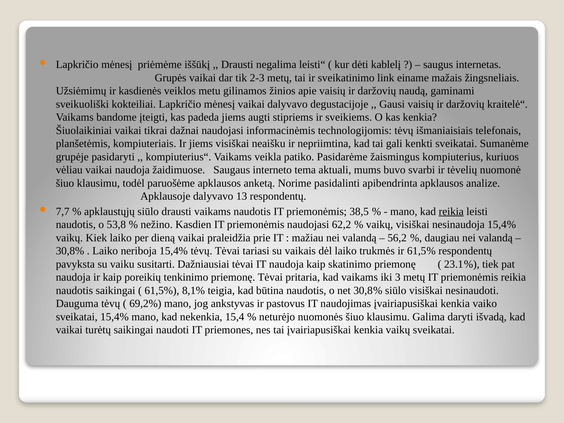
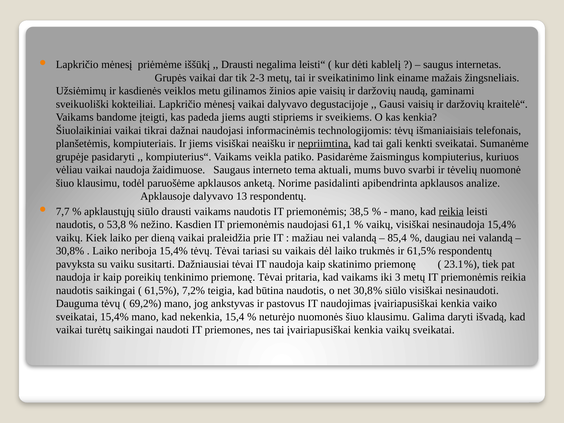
nepriimtina underline: none -> present (324, 144)
62,2: 62,2 -> 61,1 (342, 225)
56,2: 56,2 -> 85,4 (397, 238)
8,1%: 8,1% -> 7,2% (194, 290)
